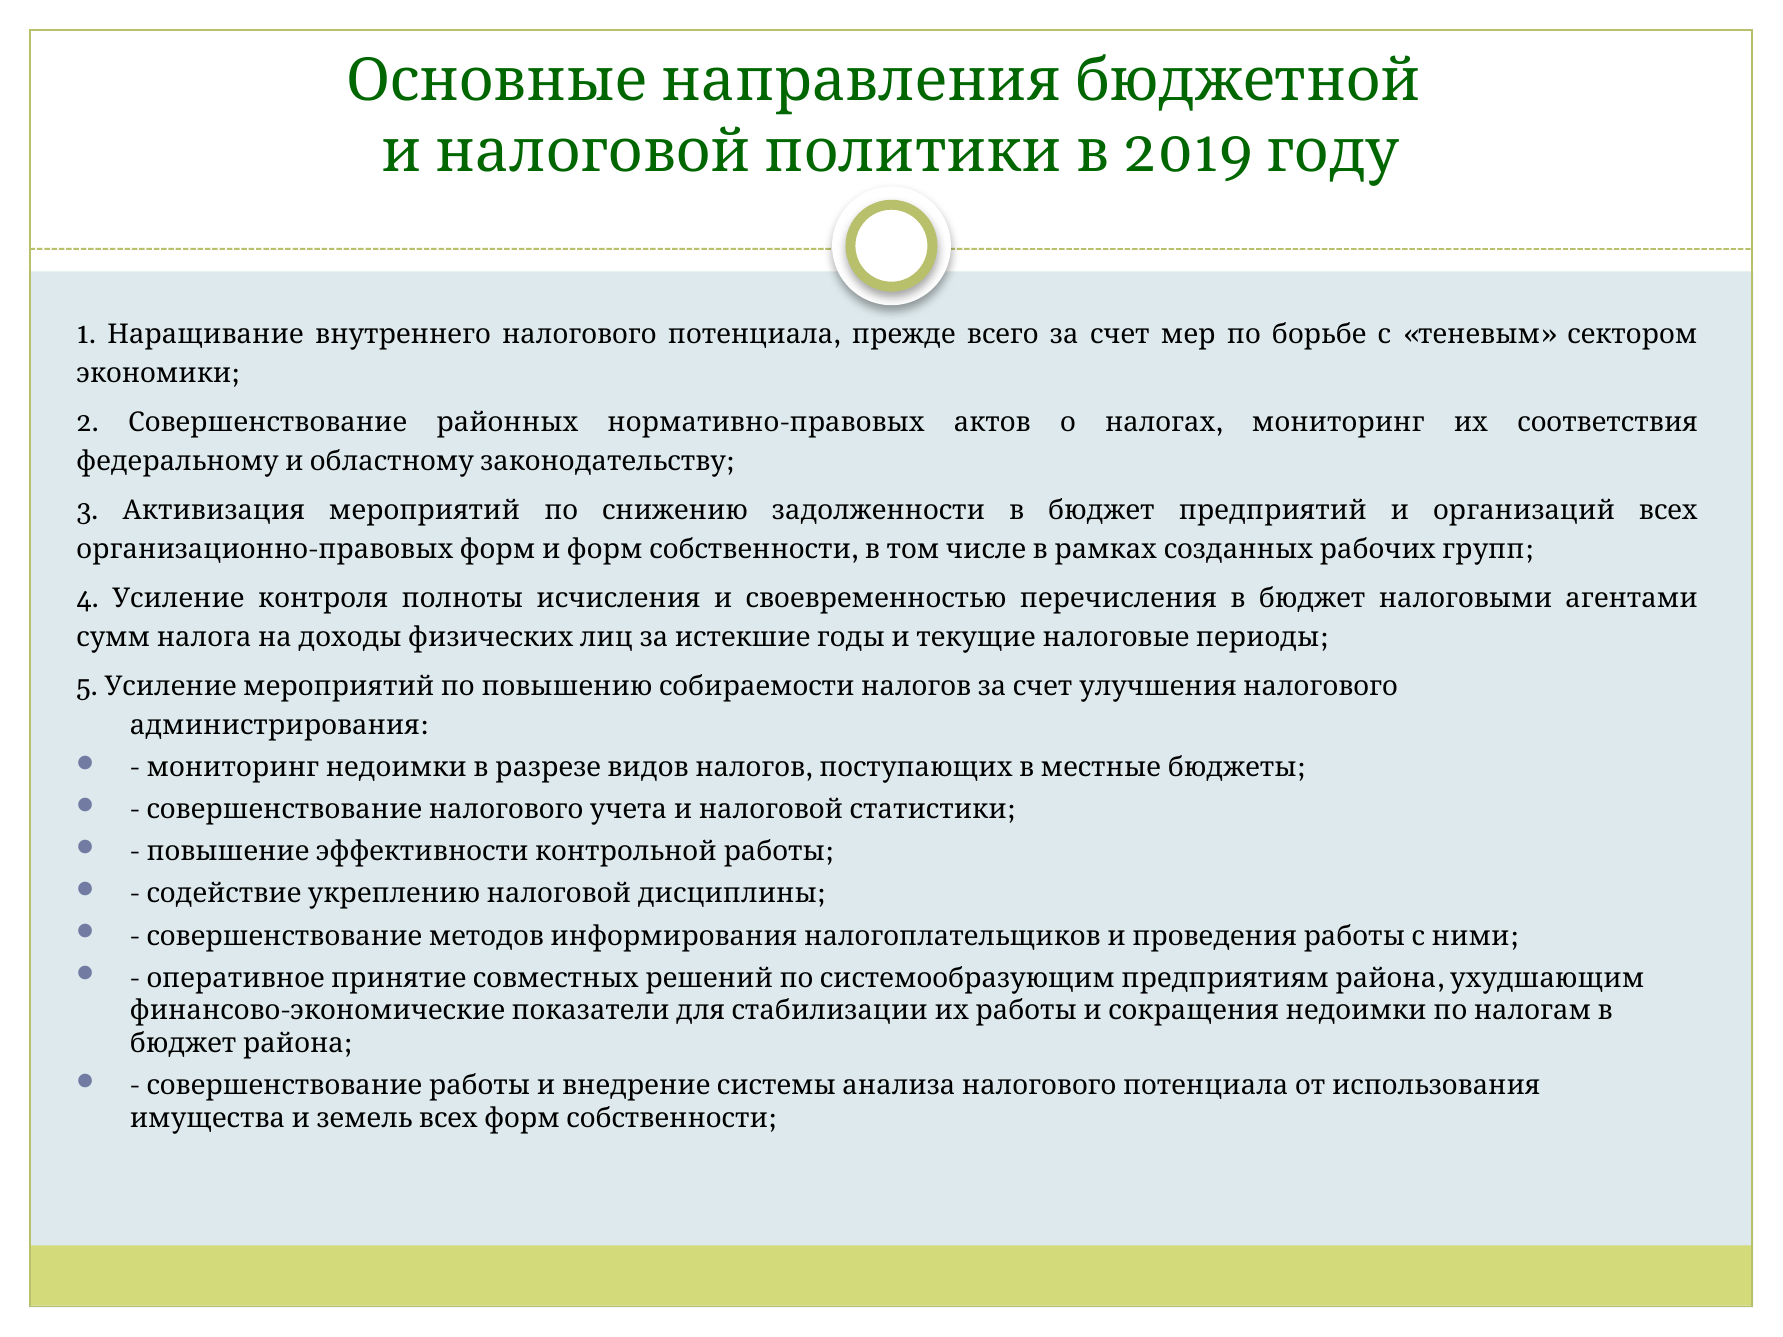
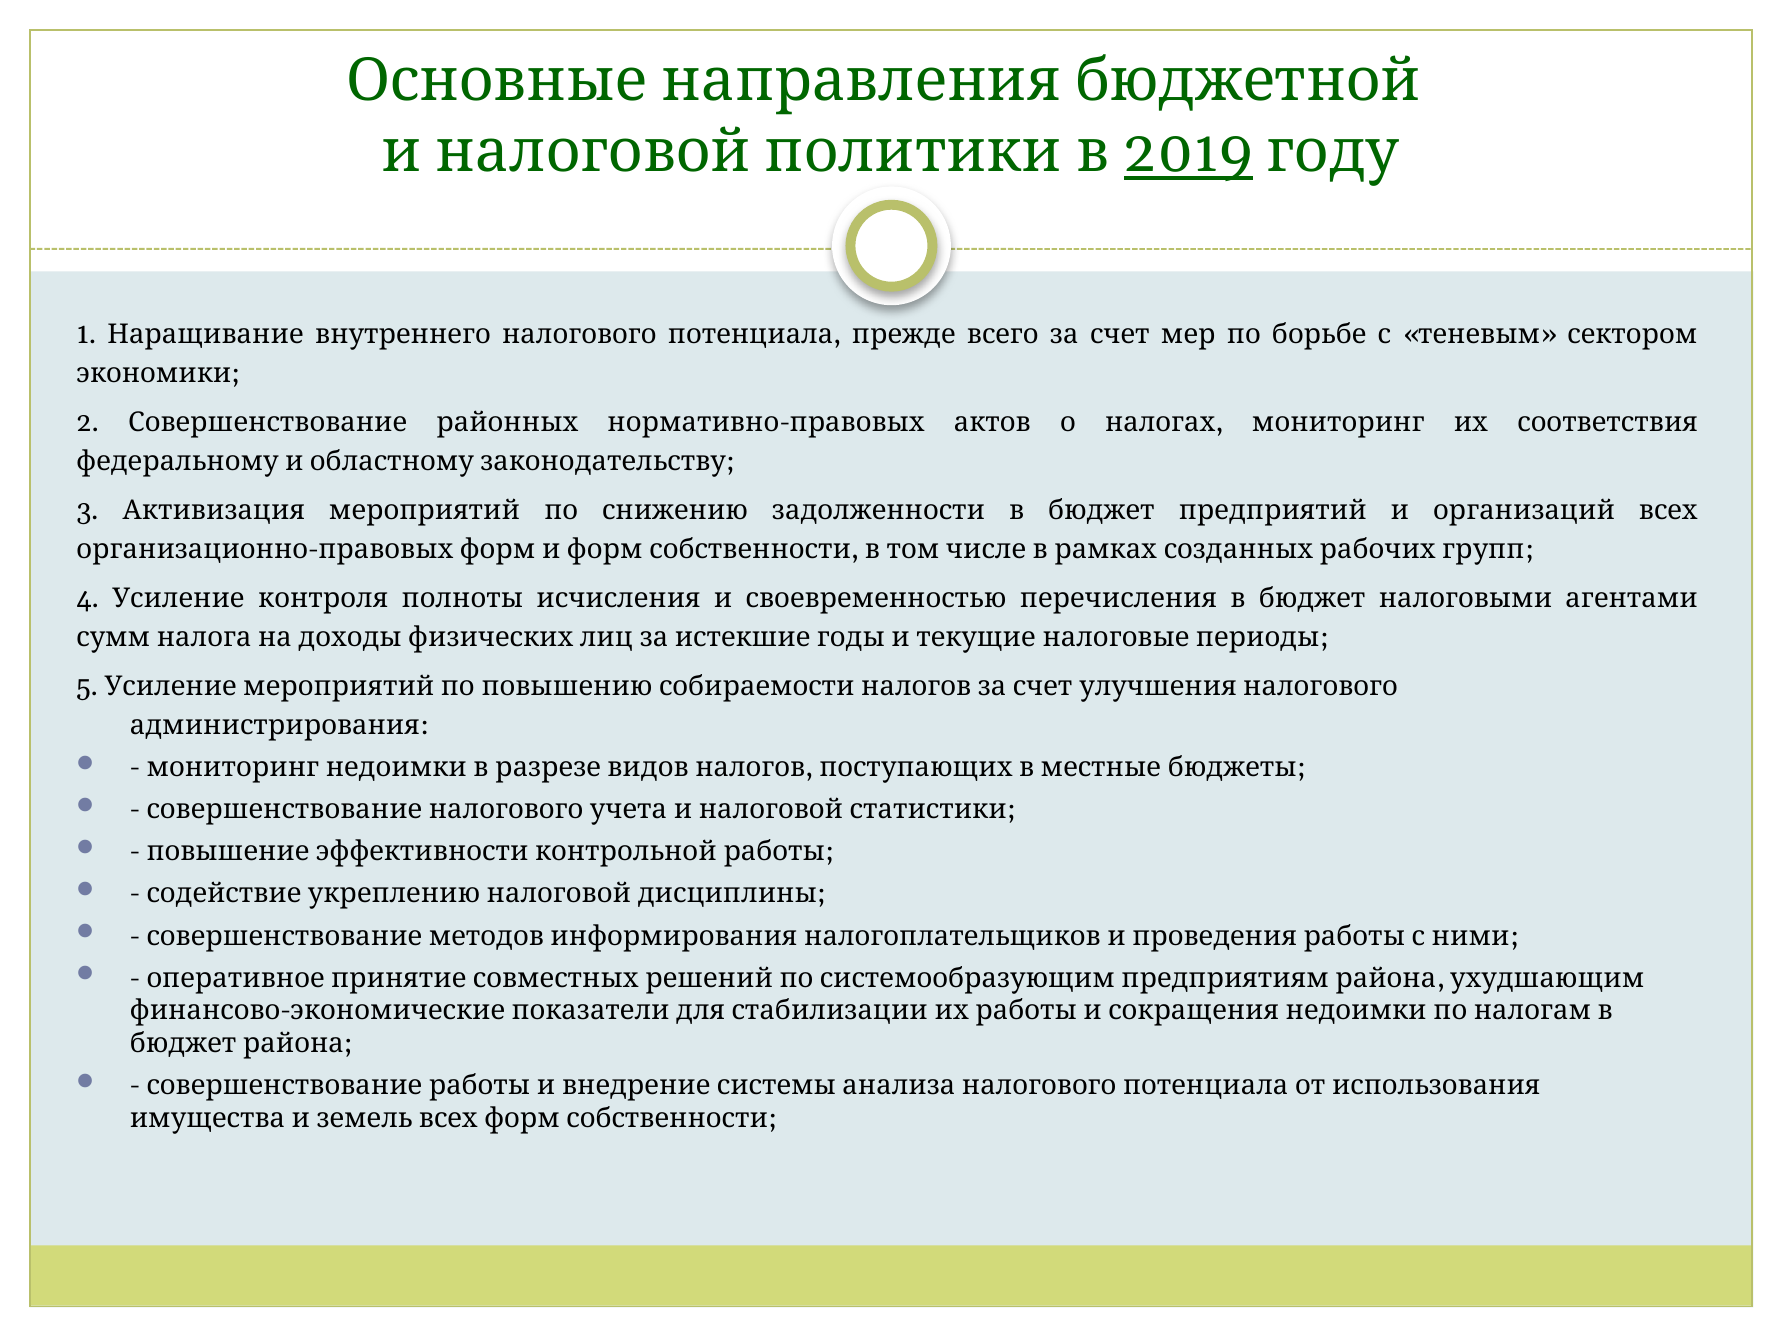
2019 underline: none -> present (1188, 152)
